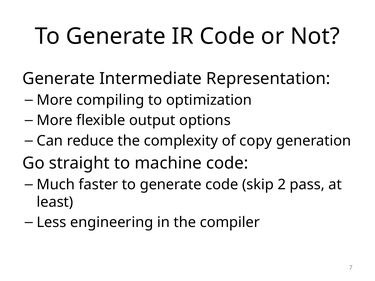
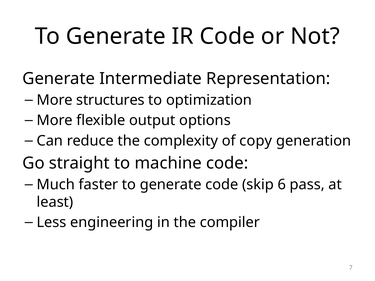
compiling: compiling -> structures (110, 100)
2: 2 -> 6 (282, 185)
